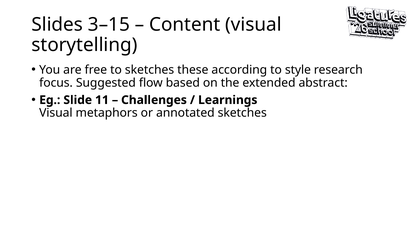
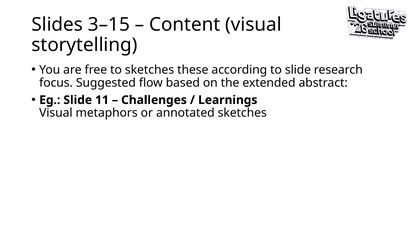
to style: style -> slide (298, 70)
